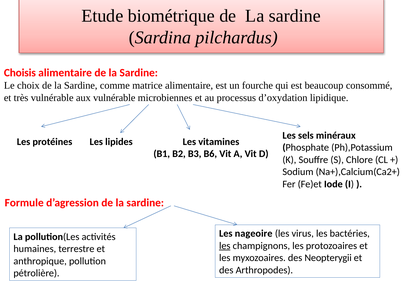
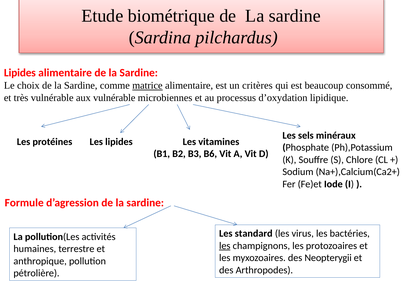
Choisis: Choisis -> Lipides (20, 73)
matrice underline: none -> present (147, 86)
fourche: fourche -> critères (257, 86)
nageoire: nageoire -> standard (254, 233)
